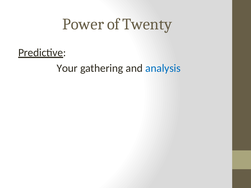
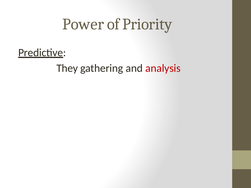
Twenty: Twenty -> Priority (147, 24)
Your: Your -> They (67, 68)
analysis colour: blue -> red (163, 68)
